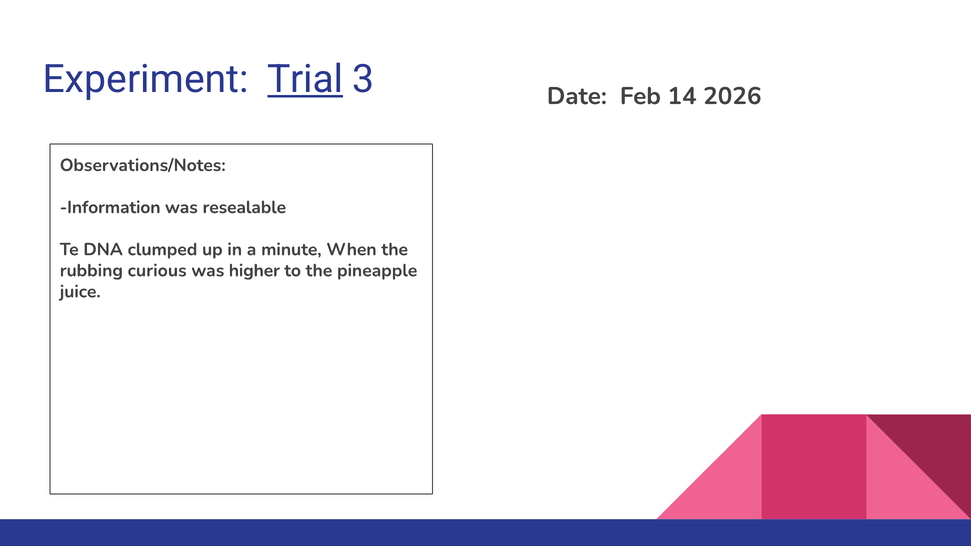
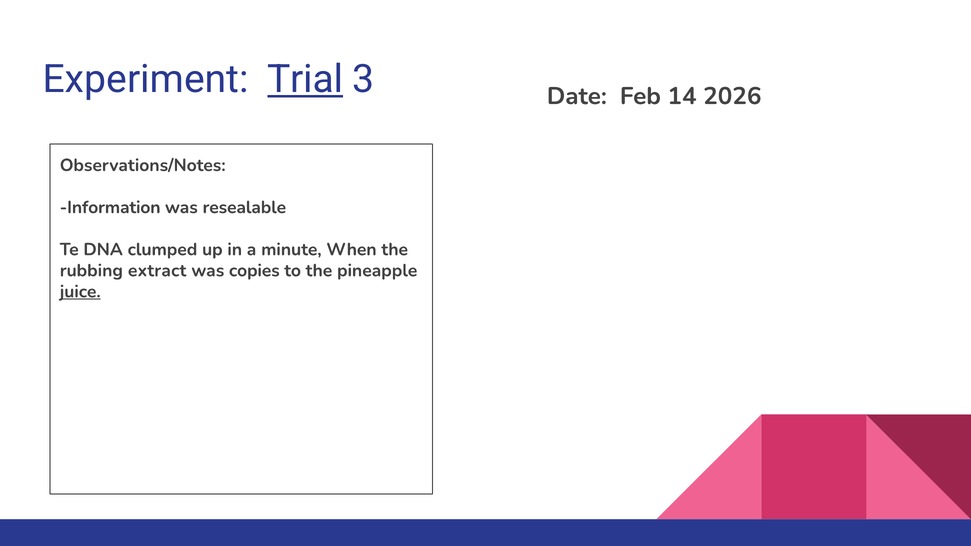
curious: curious -> extract (157, 271)
higher: higher -> copies (254, 271)
juice underline: none -> present (80, 292)
